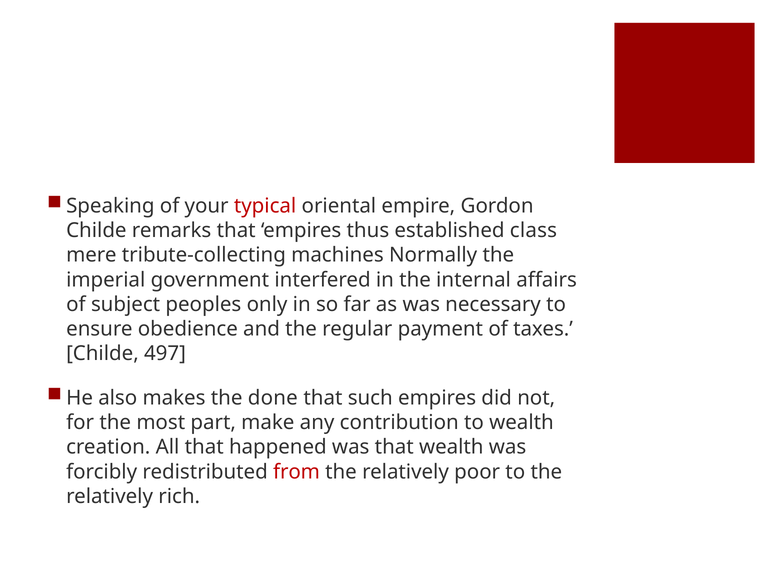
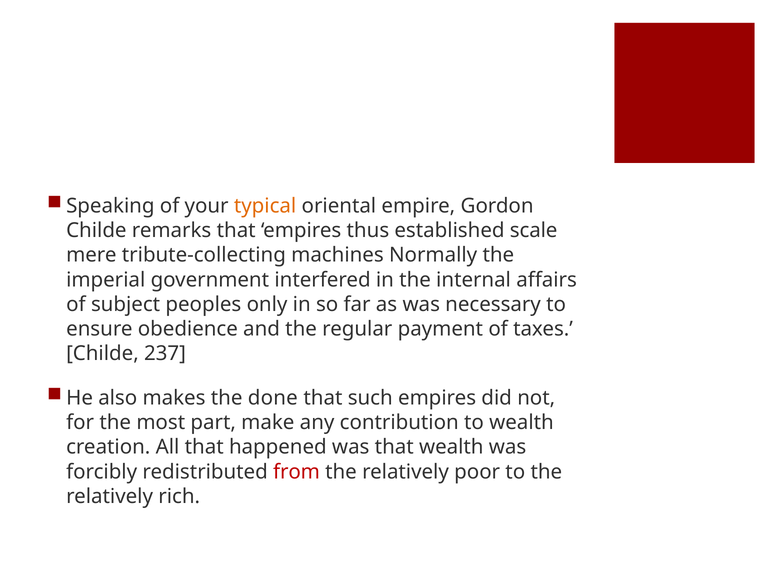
typical colour: red -> orange (265, 206)
class: class -> scale (534, 231)
497: 497 -> 237 (165, 354)
